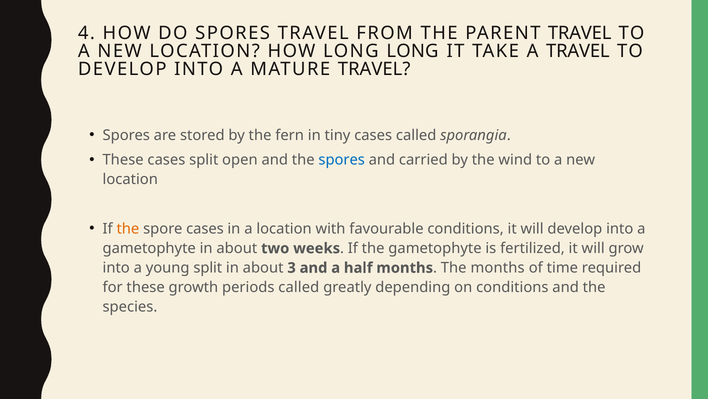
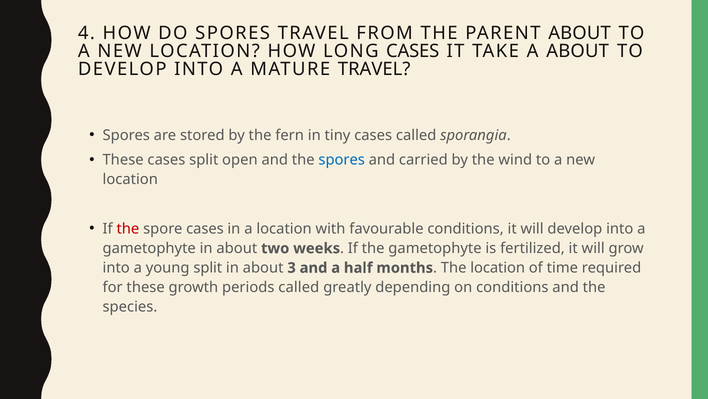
PARENT TRAVEL: TRAVEL -> ABOUT (580, 33)
LONG LONG: LONG -> CASES (413, 51)
A TRAVEL: TRAVEL -> ABOUT (578, 51)
the colour: orange -> red (128, 228)
The months: months -> location (498, 267)
